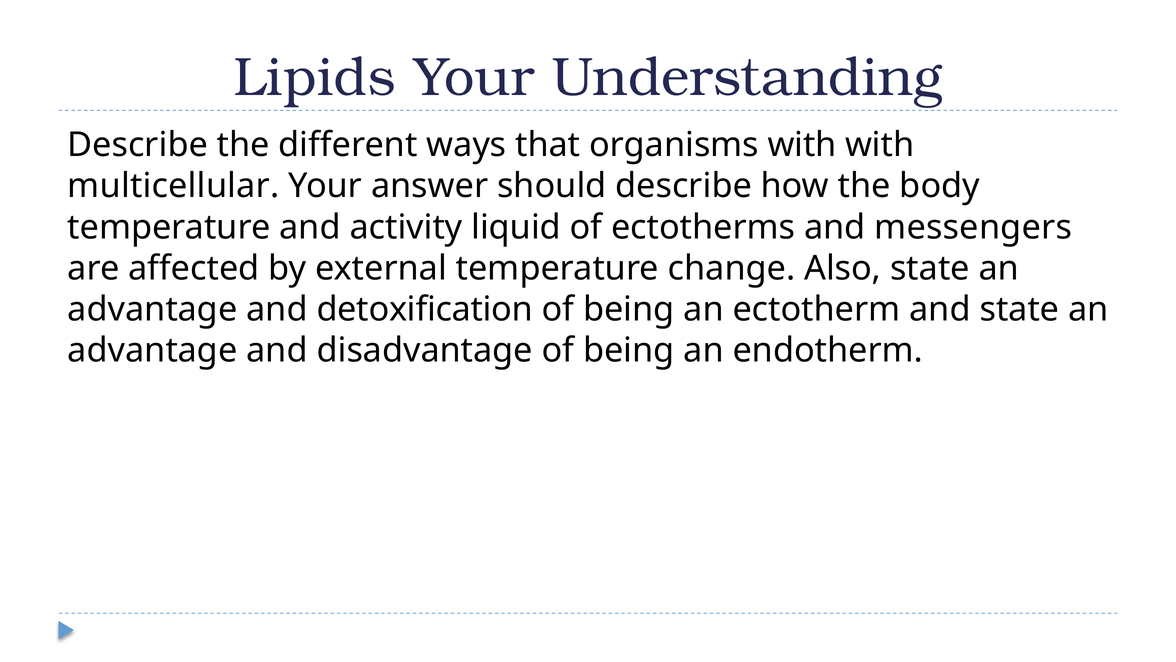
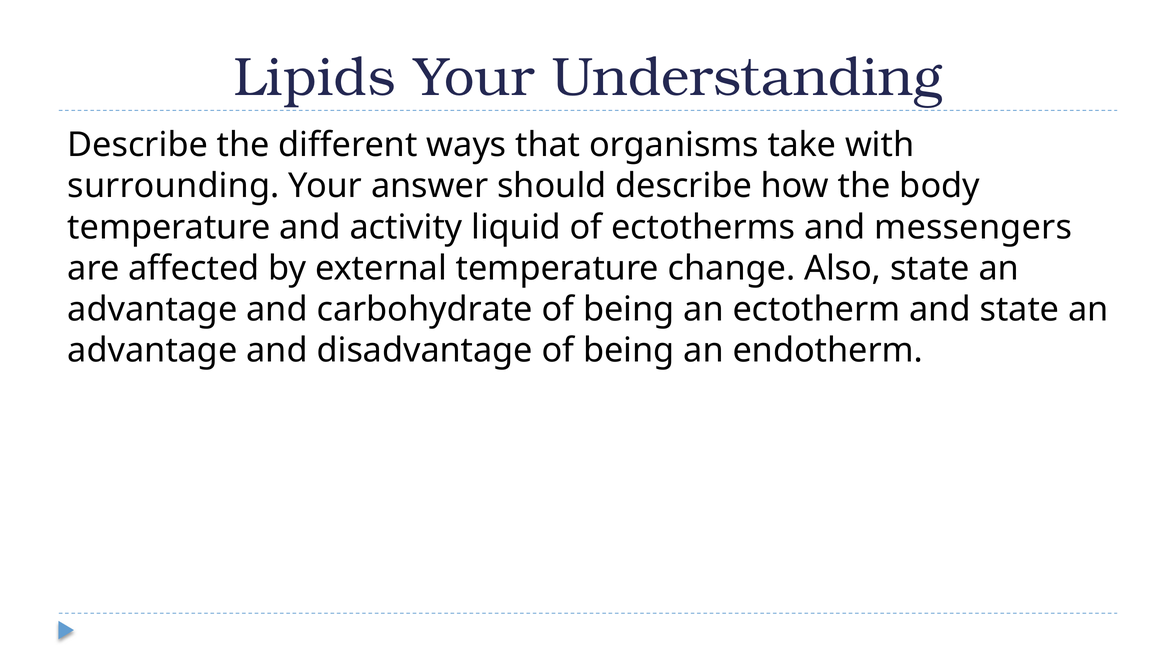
organisms with: with -> take (802, 145)
multicellular: multicellular -> surrounding (173, 186)
detoxification: detoxification -> carbohydrate (425, 309)
